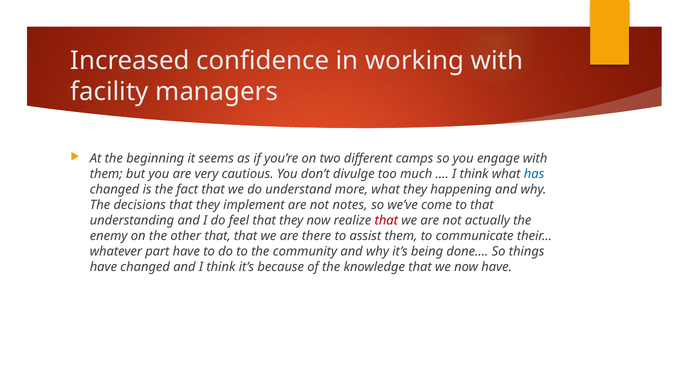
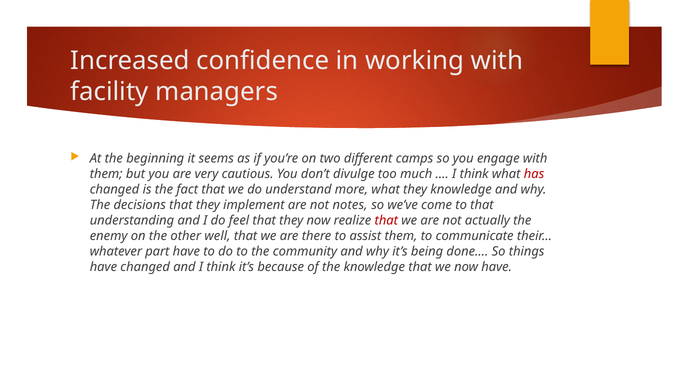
has colour: blue -> red (534, 174)
they happening: happening -> knowledge (461, 189)
other that: that -> well (217, 236)
